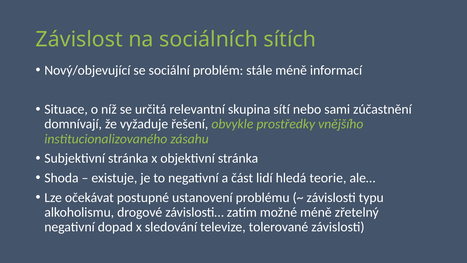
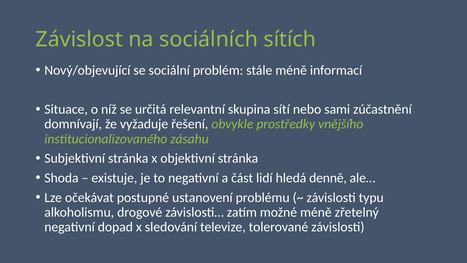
teorie: teorie -> denně (328, 178)
